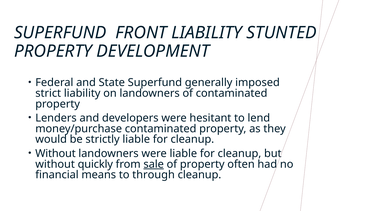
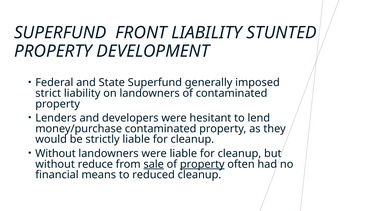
quickly: quickly -> reduce (95, 165)
property underline: none -> present (202, 165)
through: through -> reduced (154, 175)
